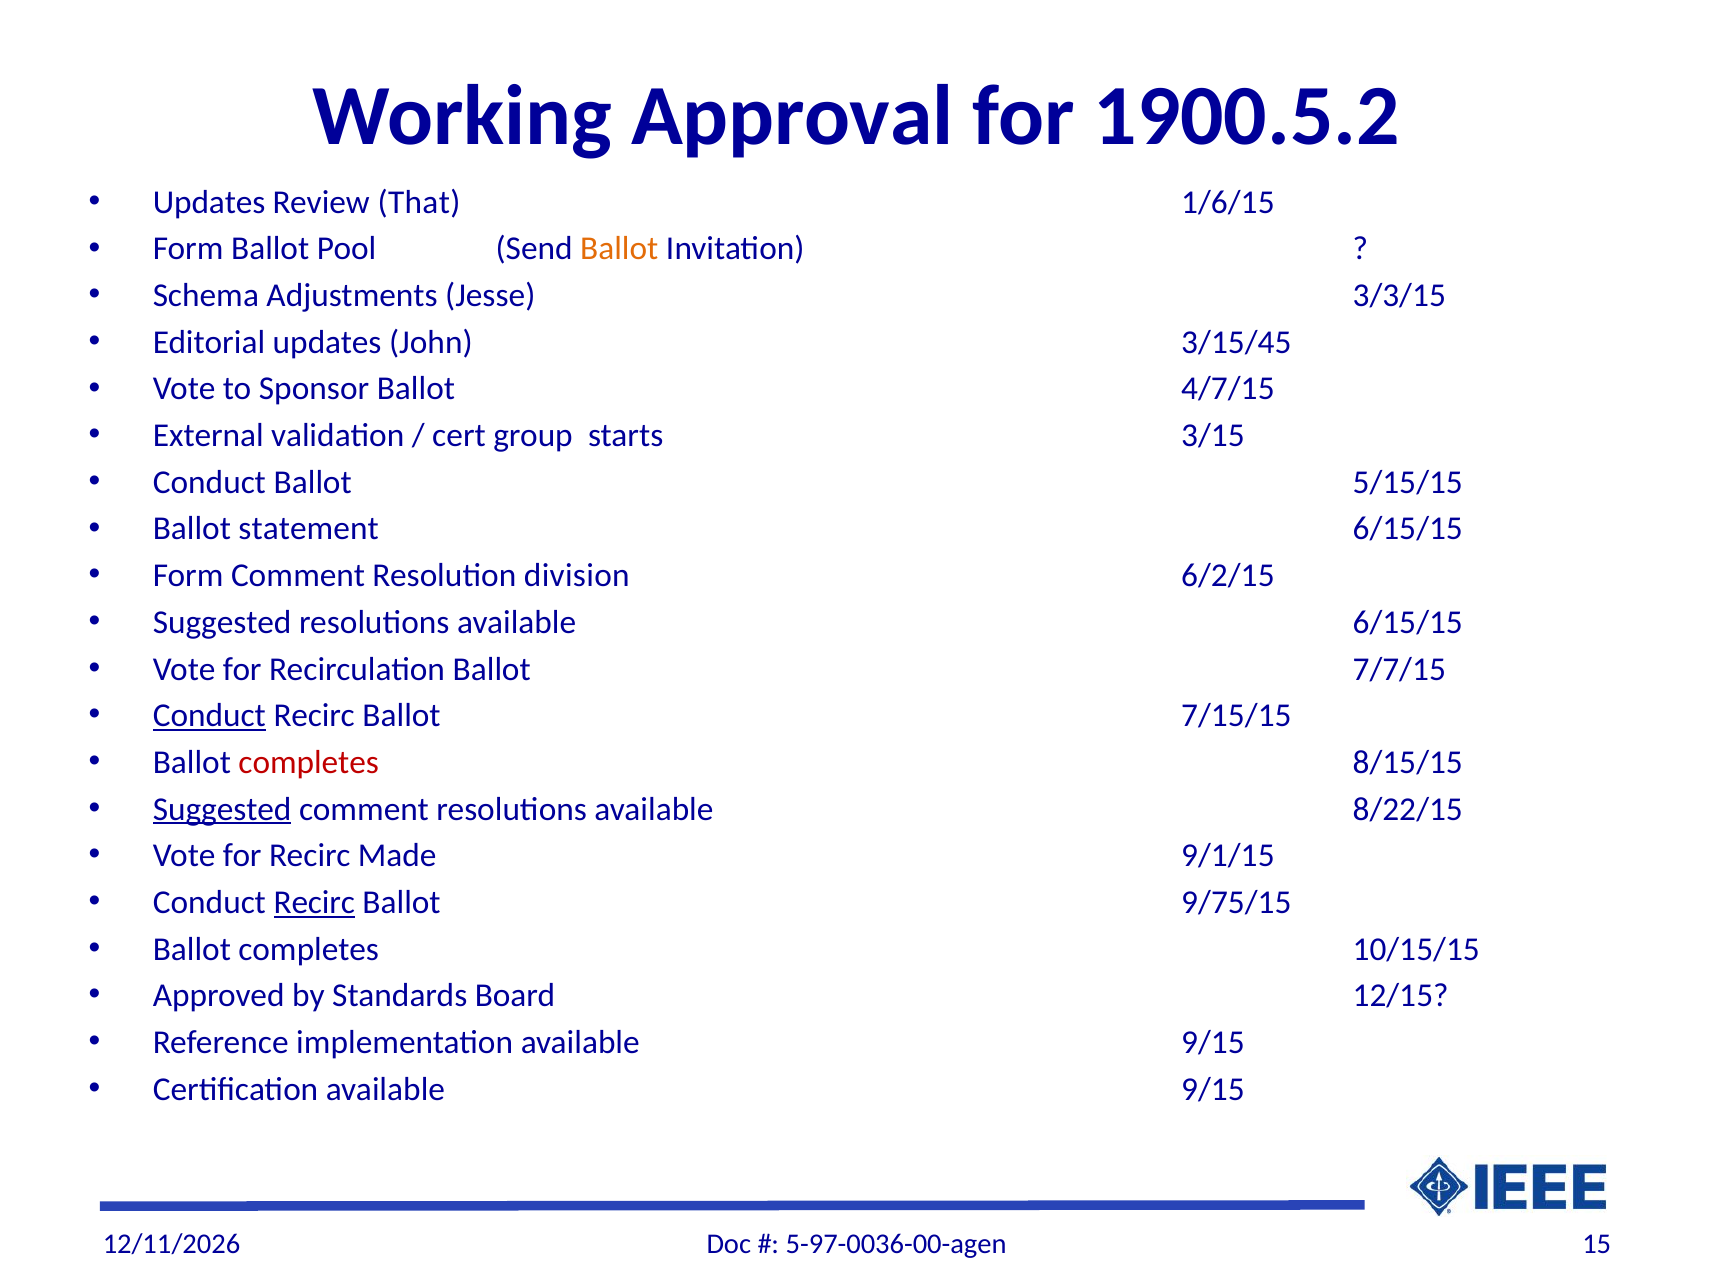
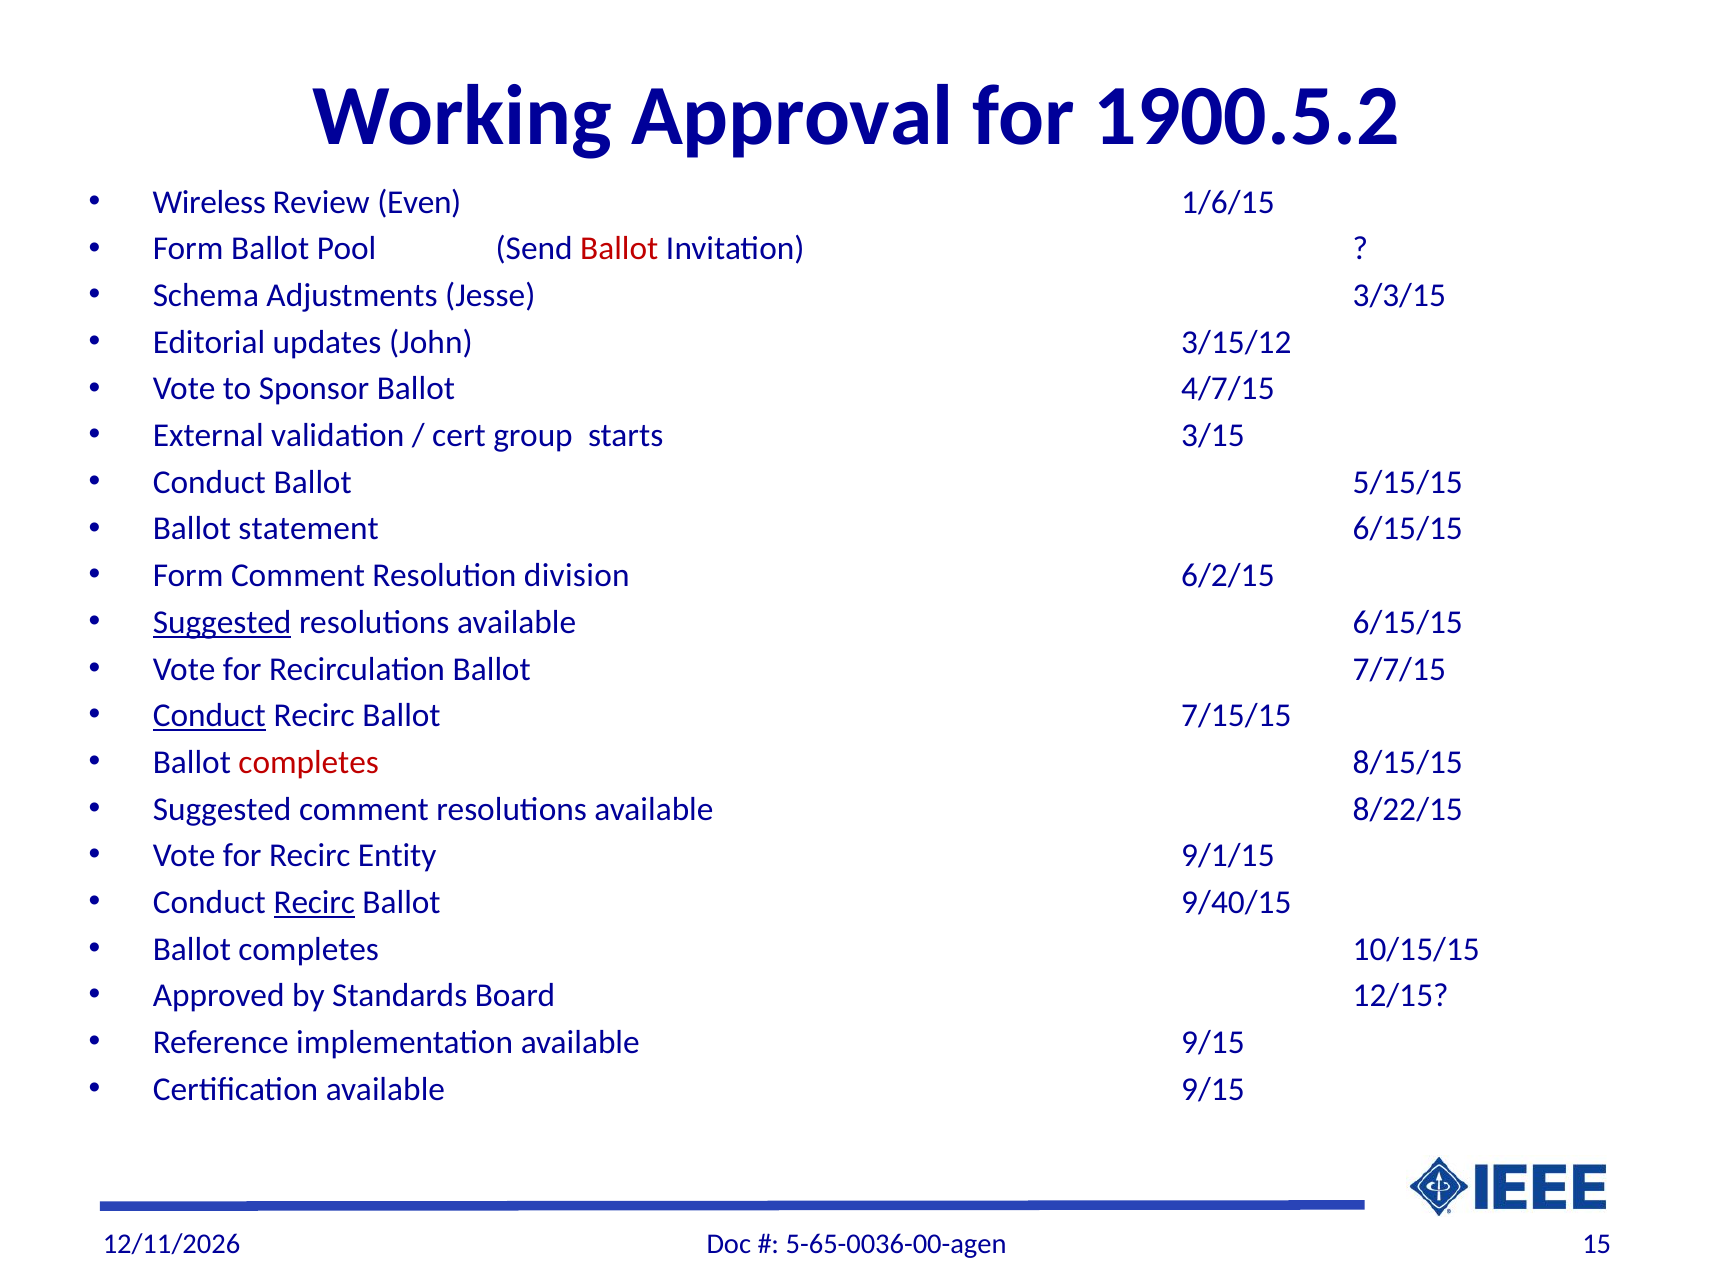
Updates: Updates -> Wireless (209, 202)
That: That -> Even (419, 202)
Ballot colour: orange -> red (619, 249)
3/15/45: 3/15/45 -> 3/15/12 (1236, 342)
Suggested underline: none -> present (222, 623)
Suggested underline: present -> none (222, 809)
Made: Made -> Entity (397, 856)
9/75/15: 9/75/15 -> 9/40/15 (1236, 903)
5-97-0036-00-agen: 5-97-0036-00-agen -> 5-65-0036-00-agen (896, 1245)
